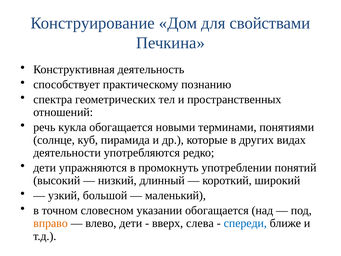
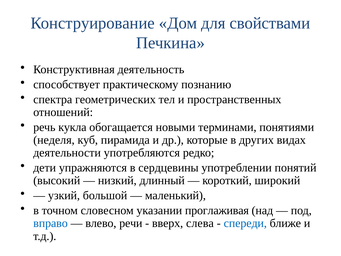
солнце: солнце -> неделя (54, 140)
промокнуть: промокнуть -> сердцевины (168, 168)
указании обогащается: обогащается -> проглаживая (217, 210)
вправо colour: orange -> blue (50, 223)
влево дети: дети -> речи (131, 223)
